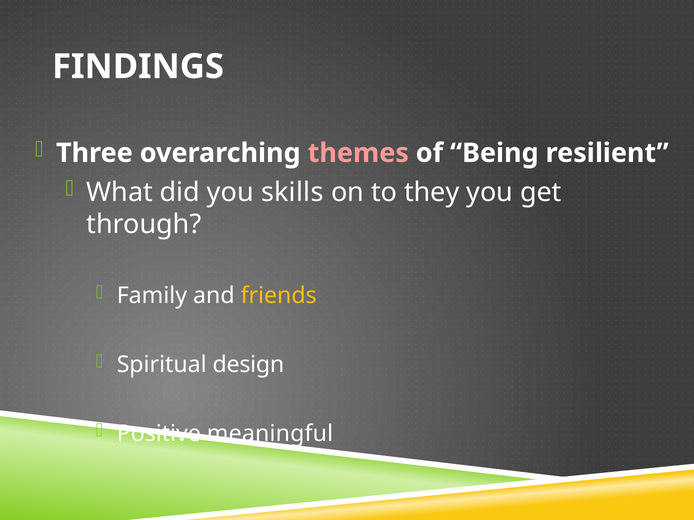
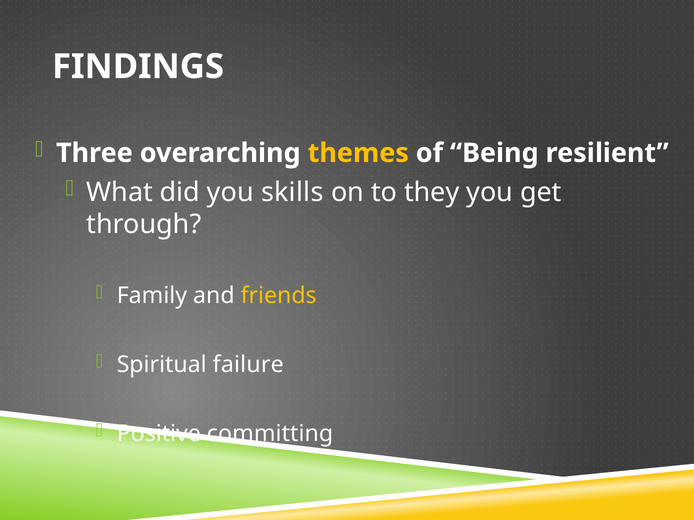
themes colour: pink -> yellow (358, 153)
design: design -> failure (248, 365)
meaningful: meaningful -> committing (270, 434)
